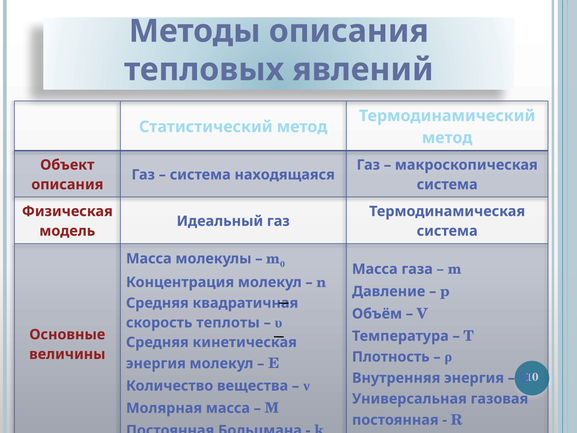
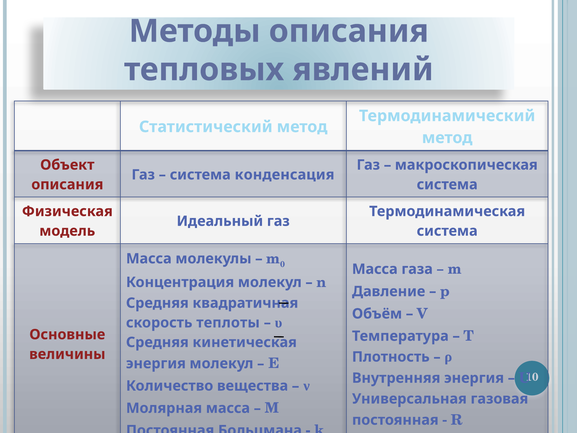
находящаяся: находящаяся -> конденсация (285, 175)
